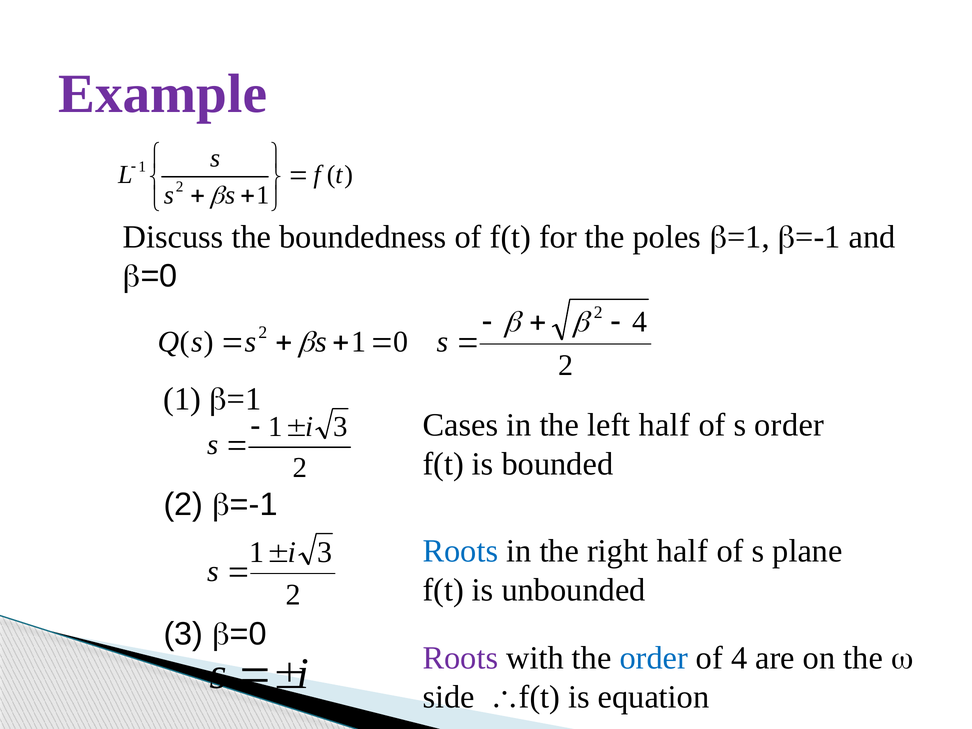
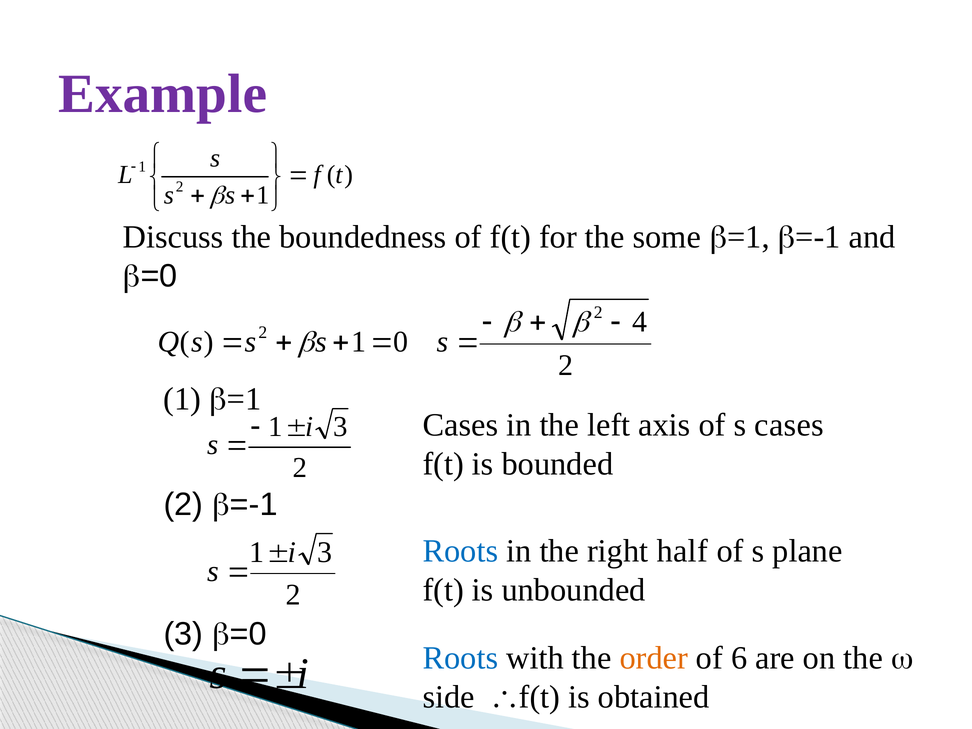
poles: poles -> some (667, 237)
left half: half -> axis (664, 425)
s order: order -> cases (789, 425)
Roots colour: purple -> blue (460, 658)
order colour: blue -> orange (654, 658)
of 4: 4 -> 6 (739, 658)
equation: equation -> obtained (654, 697)
